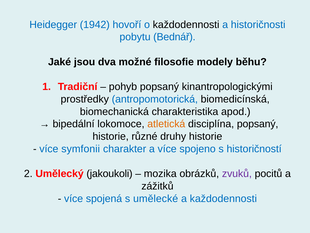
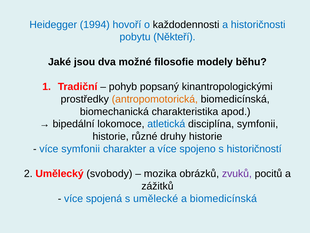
1942: 1942 -> 1994 (95, 25)
Bednář: Bednář -> Někteří (174, 37)
antropomotorická colour: blue -> orange (155, 99)
atletická colour: orange -> blue (166, 124)
disciplína popsaný: popsaný -> symfonii (258, 124)
jakoukoli: jakoukoli -> svobody (109, 173)
a každodennosti: každodennosti -> biomedicínská (223, 198)
